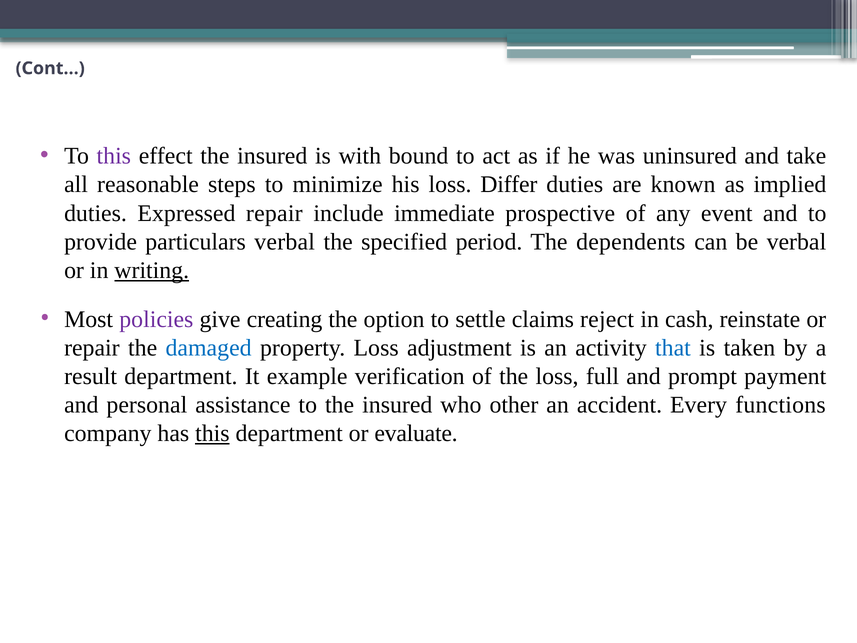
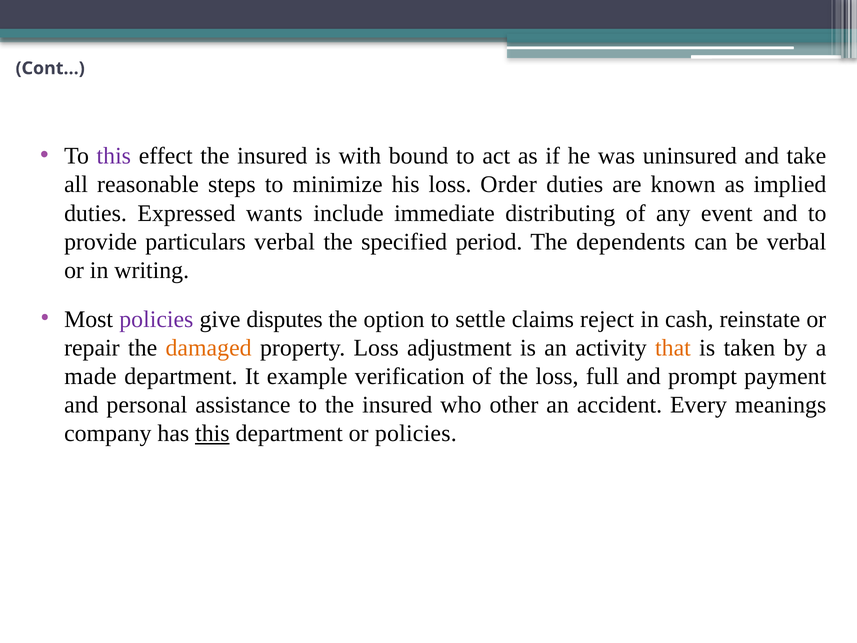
Differ: Differ -> Order (509, 185)
Expressed repair: repair -> wants (274, 213)
prospective: prospective -> distributing (560, 213)
writing underline: present -> none (152, 270)
creating: creating -> disputes (285, 319)
damaged colour: blue -> orange (209, 348)
that colour: blue -> orange (673, 348)
result: result -> made (90, 376)
functions: functions -> meanings (781, 405)
or evaluate: evaluate -> policies (416, 433)
